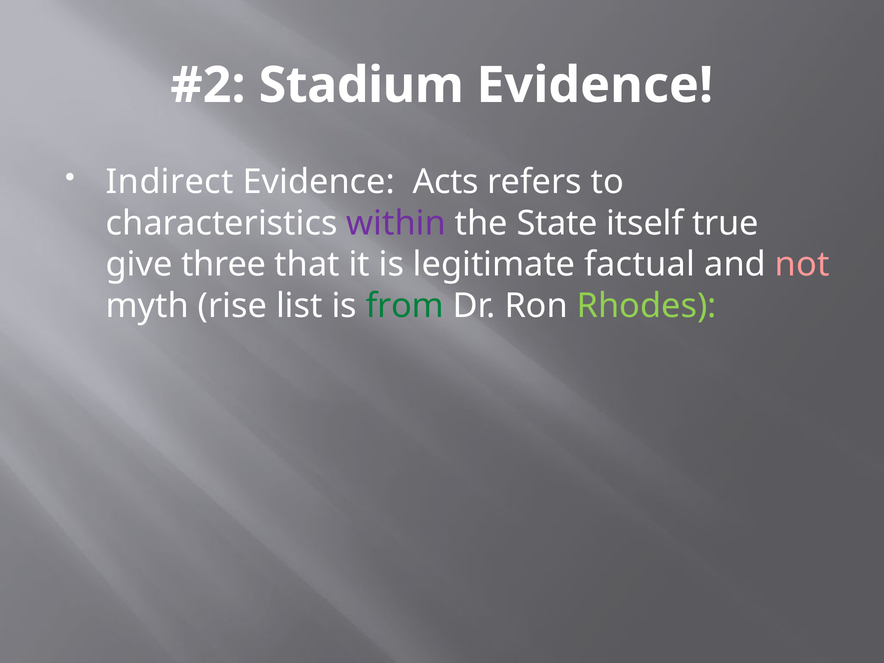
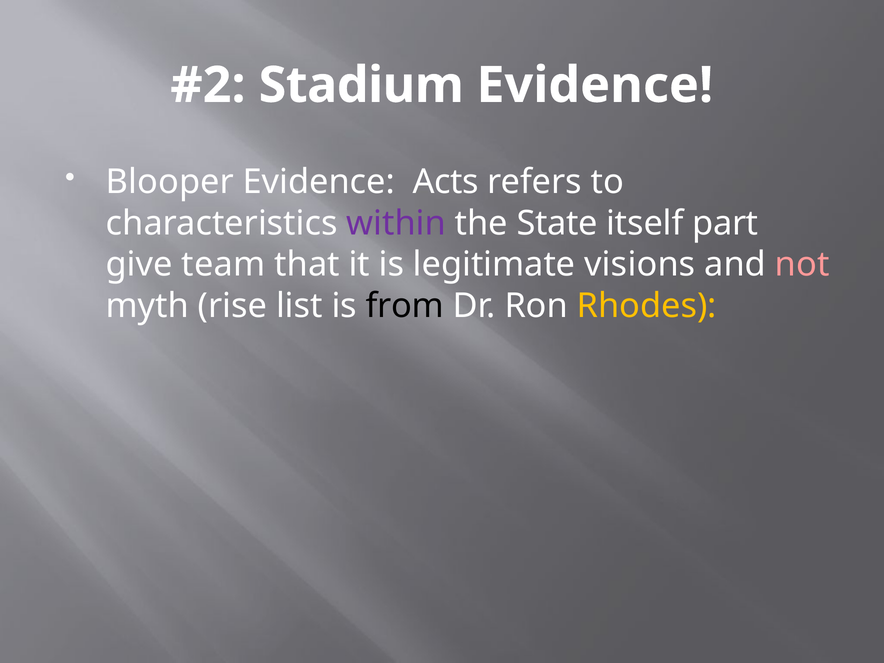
Indirect: Indirect -> Blooper (170, 182)
true: true -> part (725, 223)
three: three -> team (223, 265)
factual: factual -> visions (640, 265)
from colour: green -> black (405, 306)
Rhodes colour: light green -> yellow (647, 306)
